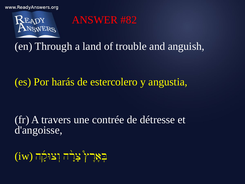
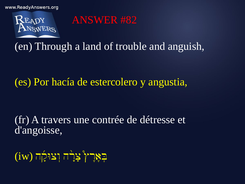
harás: harás -> hacía (63, 82)
